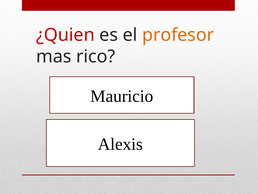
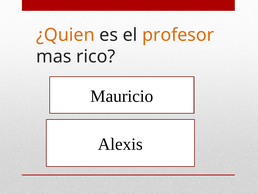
¿Quien colour: red -> orange (65, 35)
